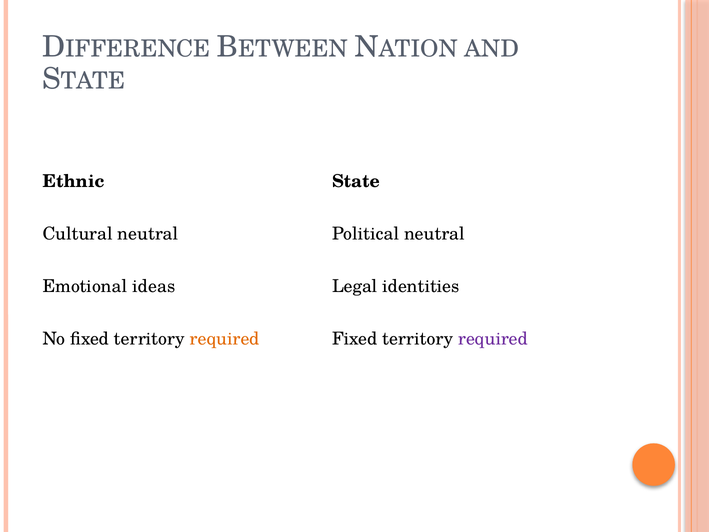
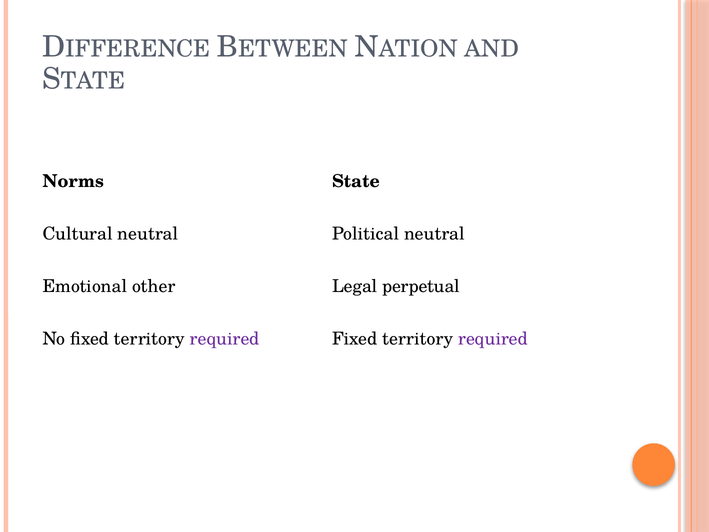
Ethnic: Ethnic -> Norms (74, 181)
ideas: ideas -> other (154, 286)
identities: identities -> perpetual (421, 286)
required colour: orange -> purple (225, 339)
